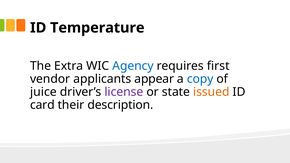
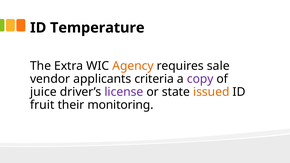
Agency colour: blue -> orange (133, 66)
first: first -> sale (218, 66)
appear: appear -> criteria (154, 79)
copy colour: blue -> purple (200, 79)
card: card -> fruit (42, 105)
description: description -> monitoring (120, 105)
